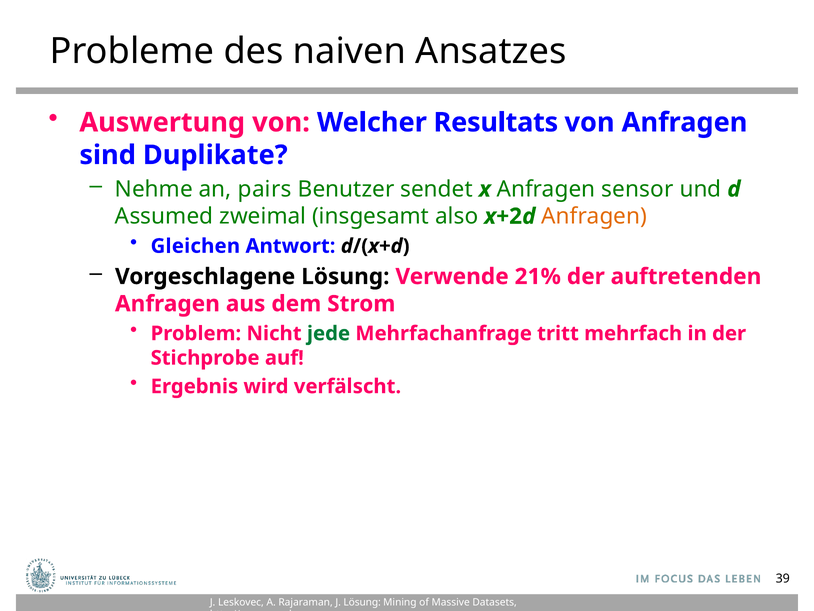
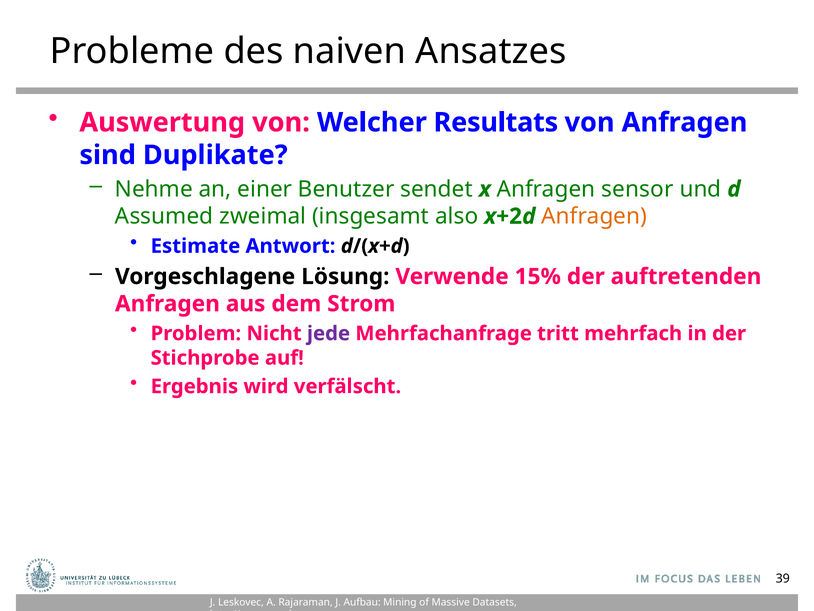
pairs: pairs -> einer (265, 189)
Gleichen: Gleichen -> Estimate (195, 246)
21%: 21% -> 15% (538, 276)
jede colour: green -> purple (329, 333)
J Lösung: Lösung -> Aufbau (362, 602)
